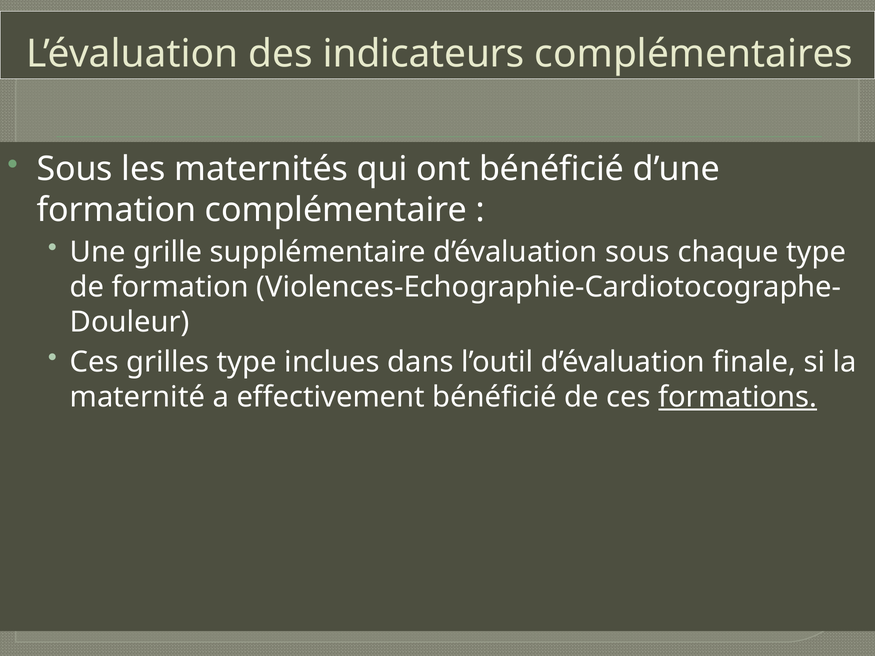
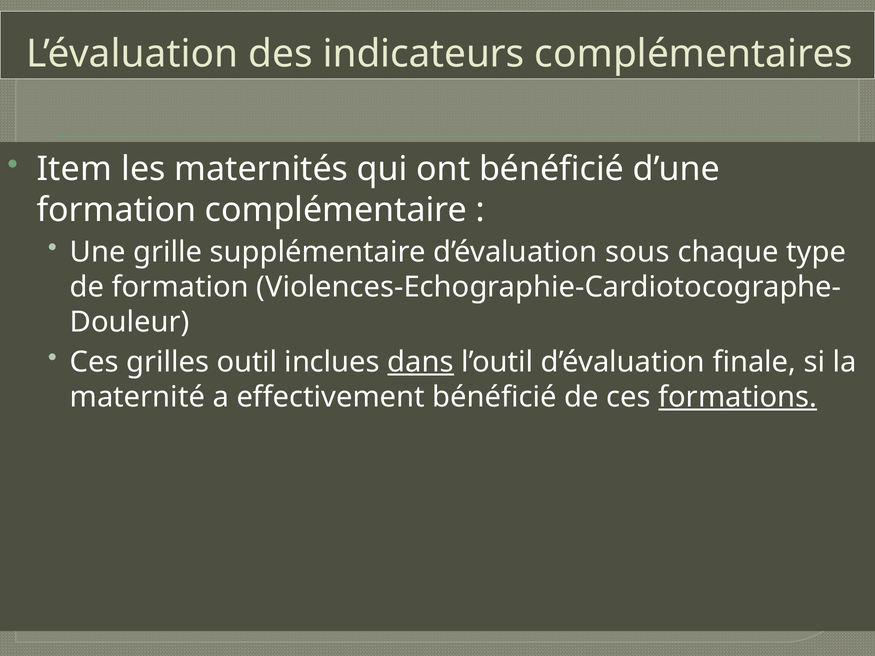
Sous: Sous -> Item (74, 169)
grilles type: type -> outil (247, 362)
dans underline: none -> present (421, 362)
